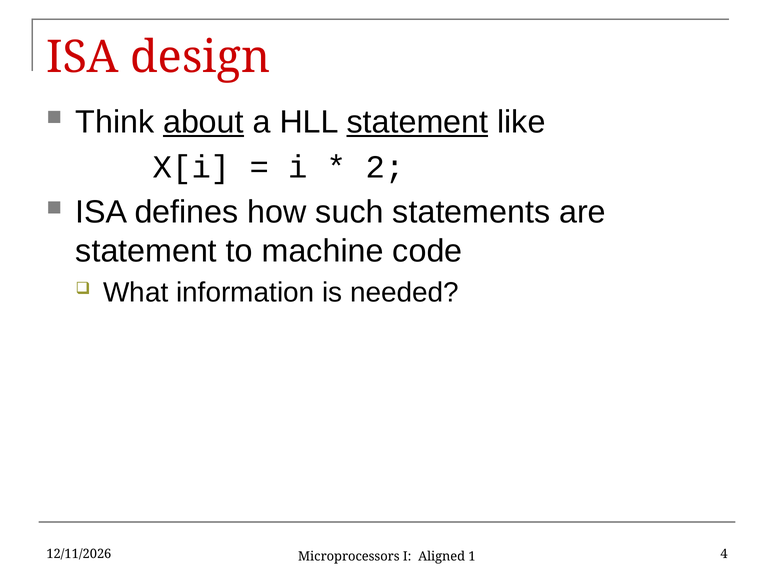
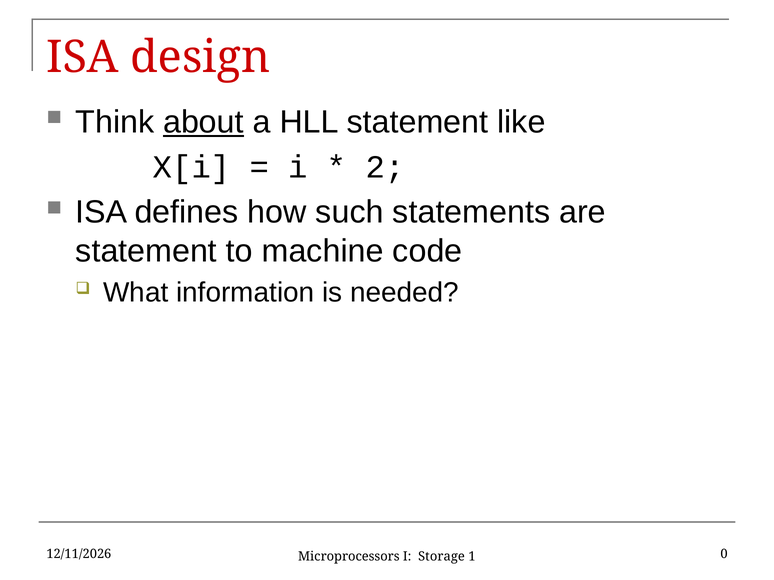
statement underline: present -> none (417, 122)
Aligned: Aligned -> Storage (442, 557)
4: 4 -> 0 (724, 554)
